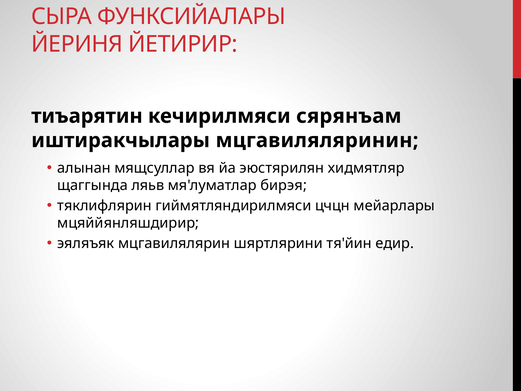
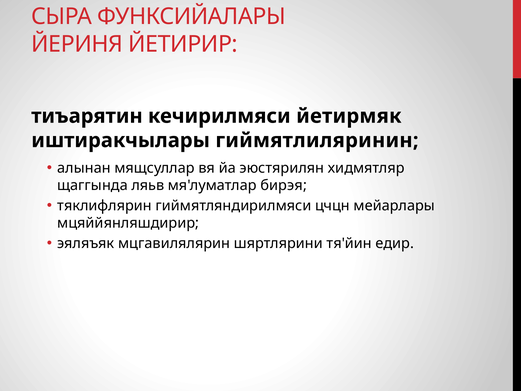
сярянъам: сярянъам -> йетирмяк (349, 116)
мцгавиляляринин: мцгавиляляринин -> гиймятлиляринин (317, 140)
